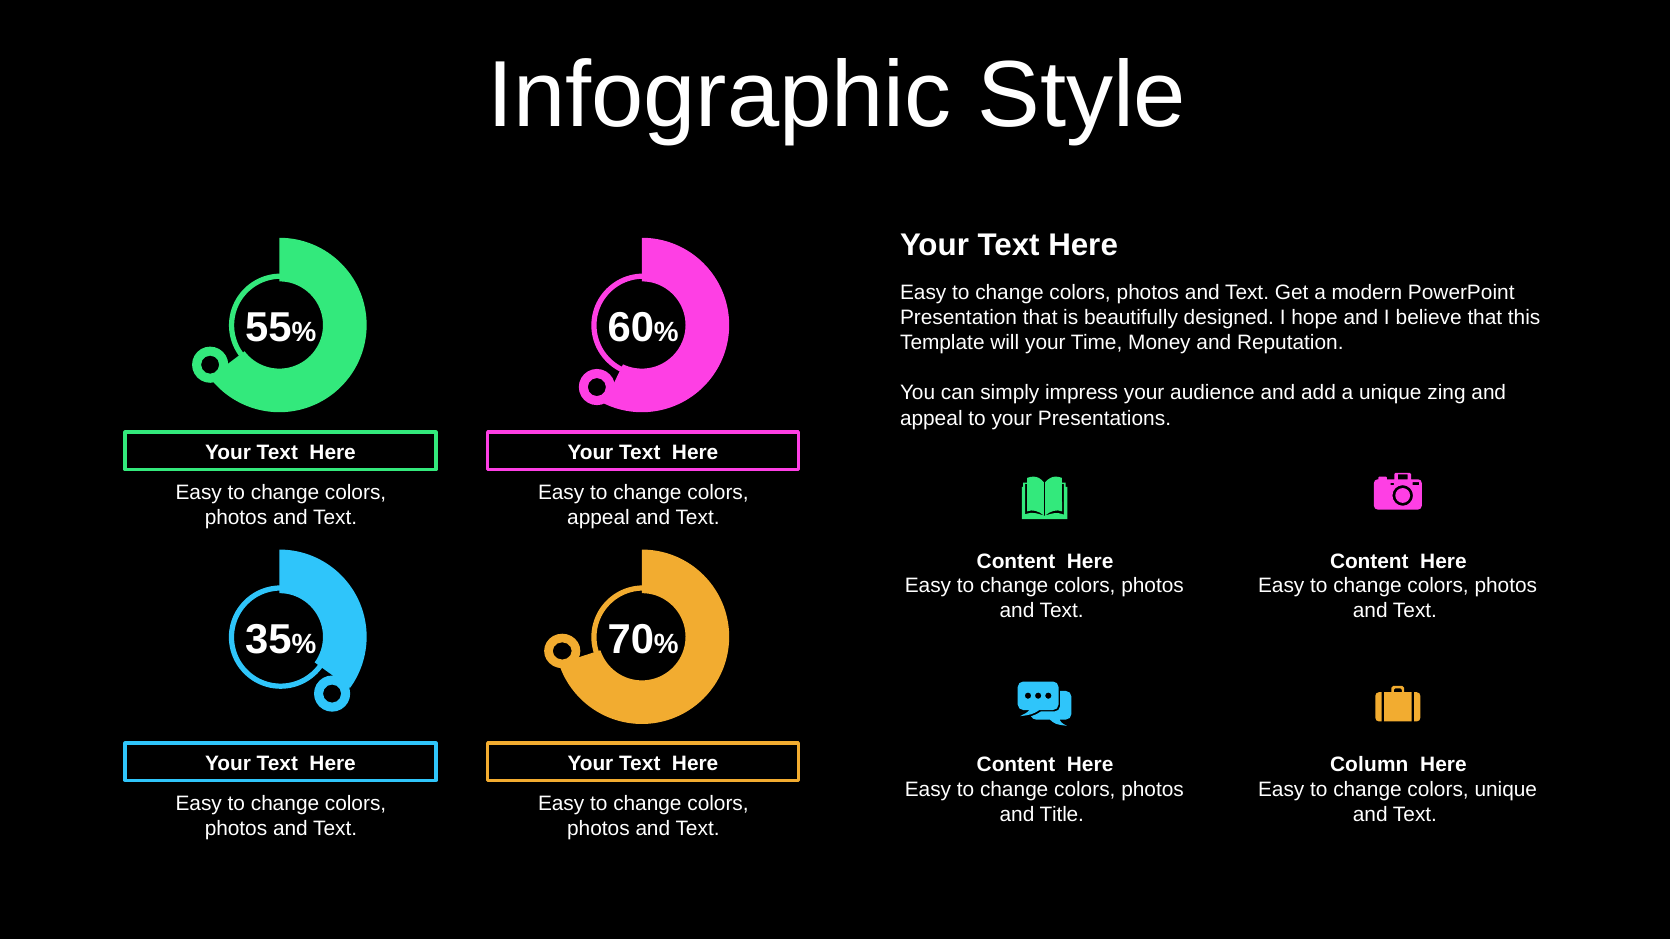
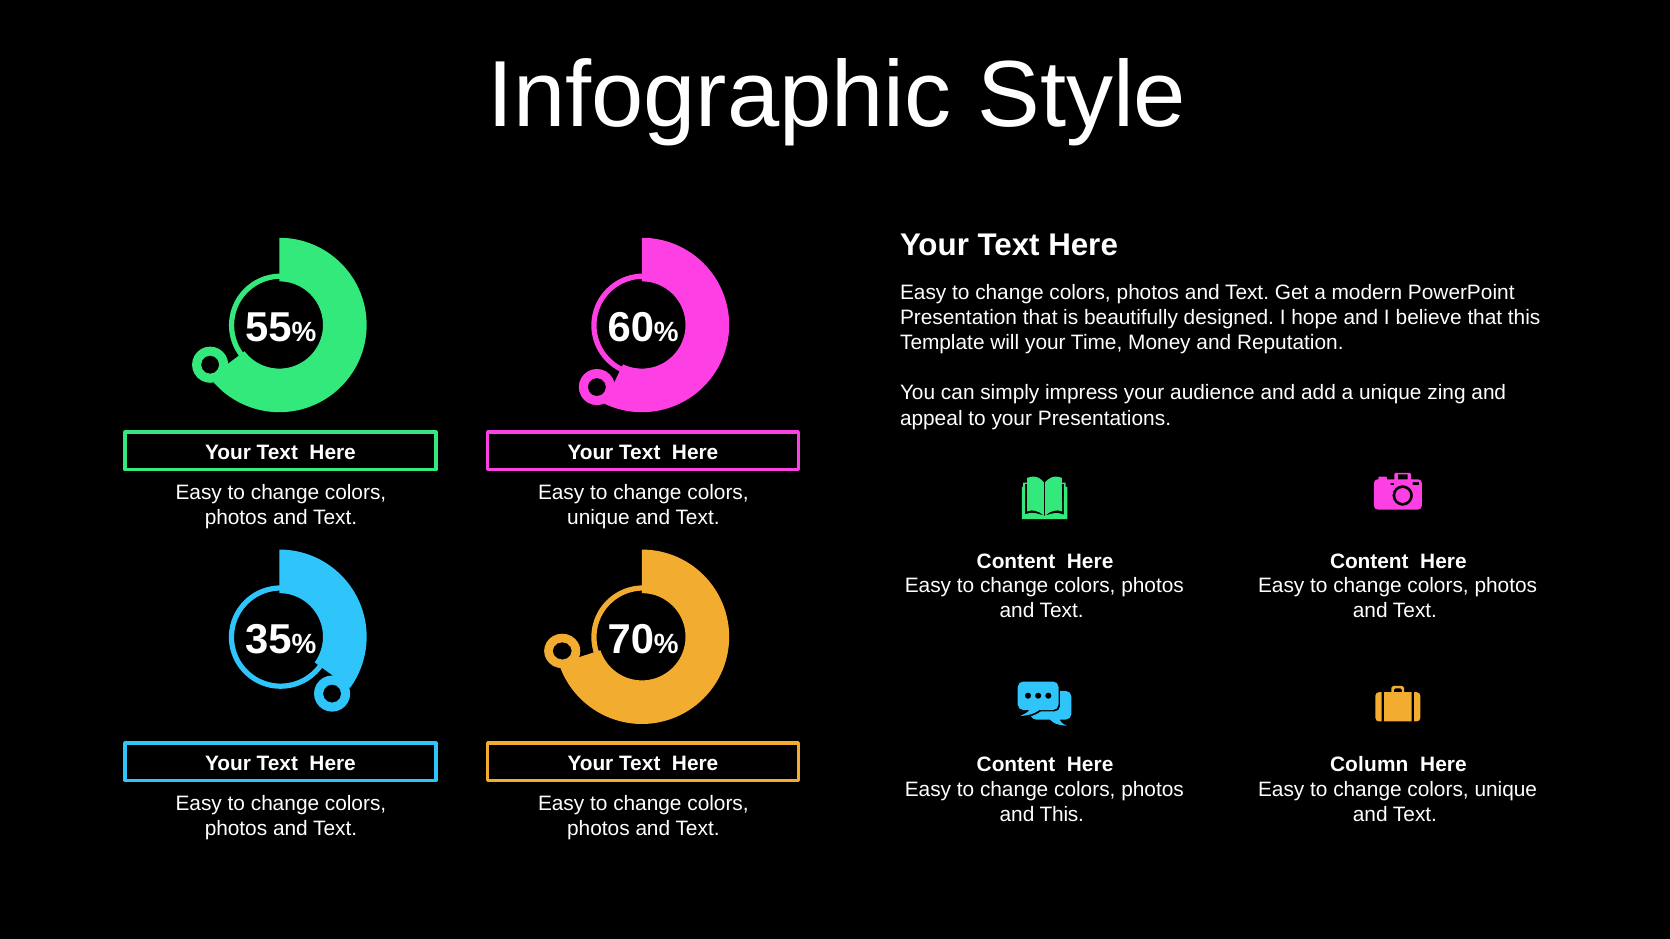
appeal: appeal -> unique (598, 518)
and Title: Title -> This (1062, 815)
